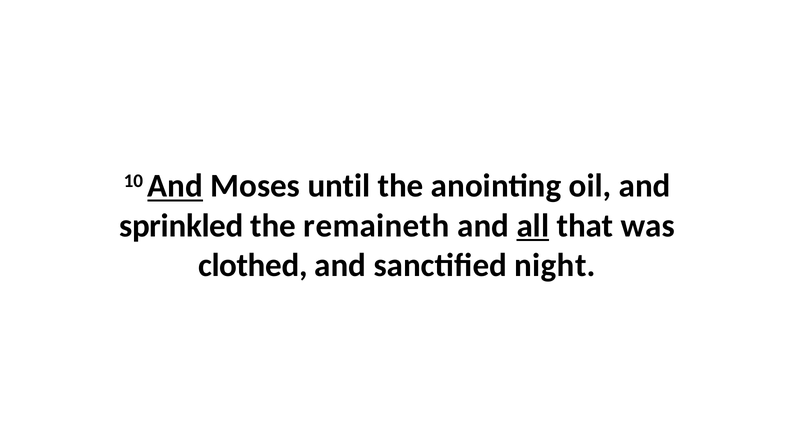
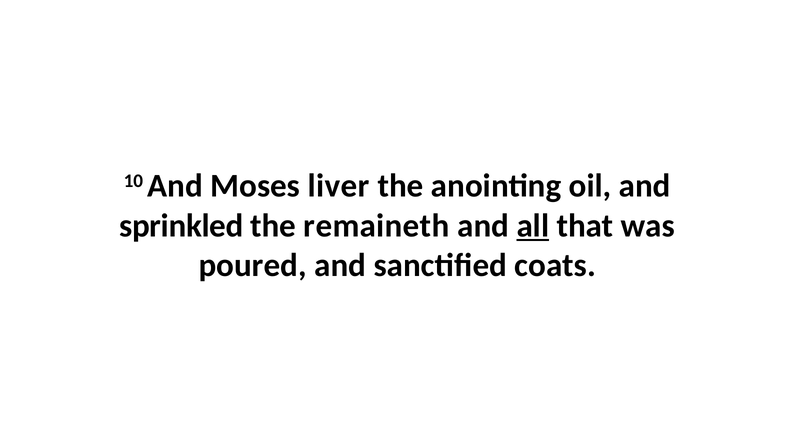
And underline: present -> none (175, 186)
until: until -> liver (339, 186)
clothed: clothed -> poured (253, 266)
night: night -> coats (555, 266)
